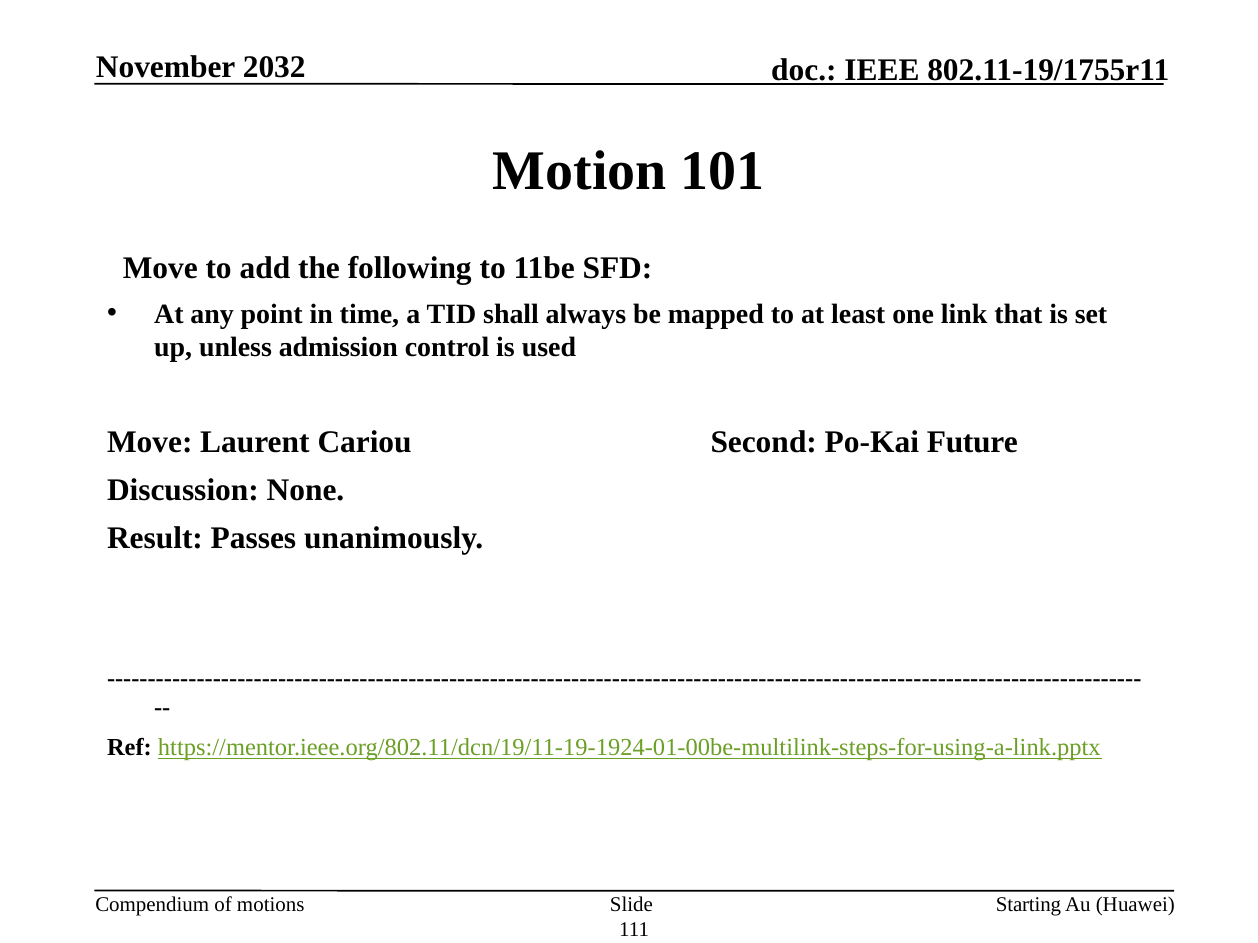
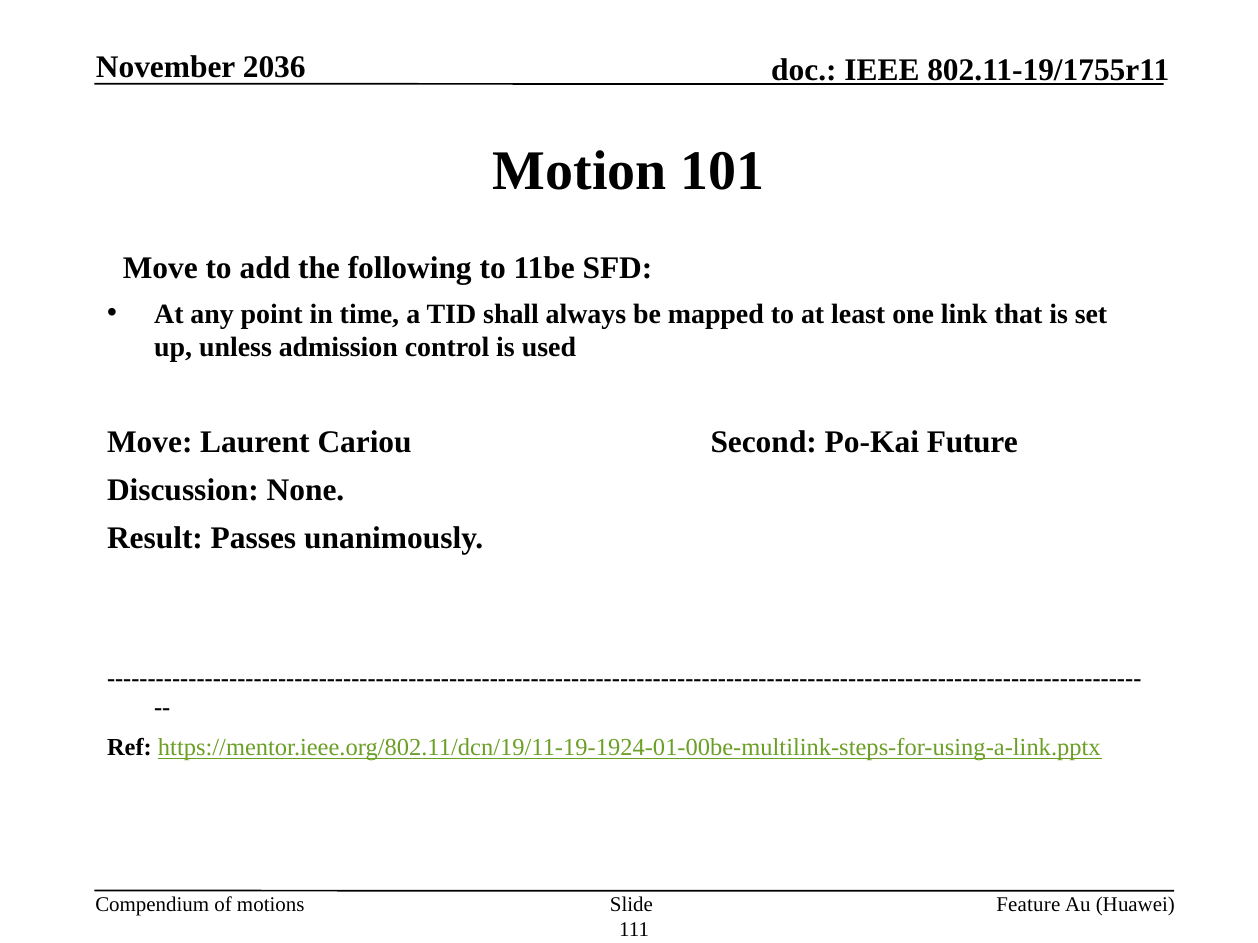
2032: 2032 -> 2036 (274, 67)
Starting: Starting -> Feature (1028, 905)
